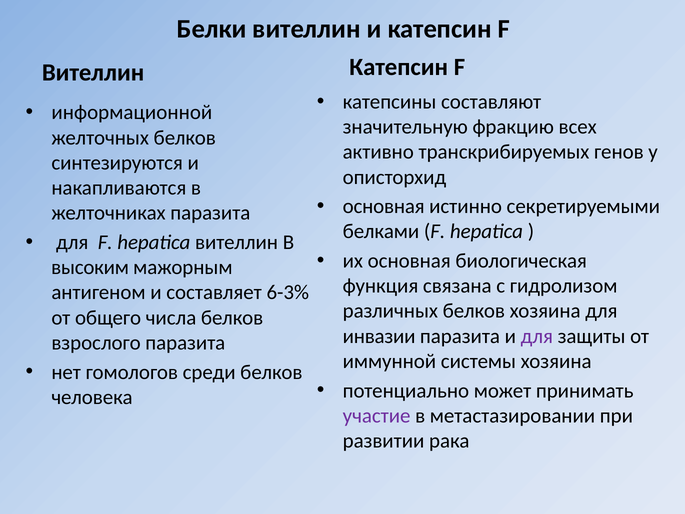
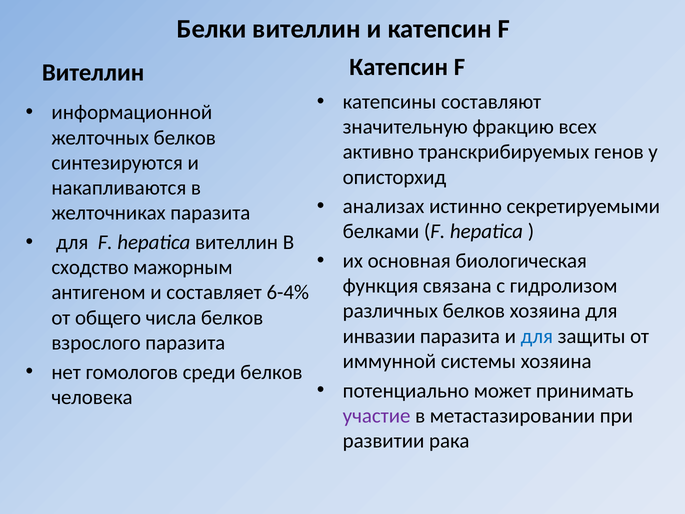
основная: основная -> анализах (384, 206)
высоким: высоким -> сходство (90, 267)
6-3%: 6-3% -> 6-4% (288, 292)
для colour: purple -> blue (537, 336)
